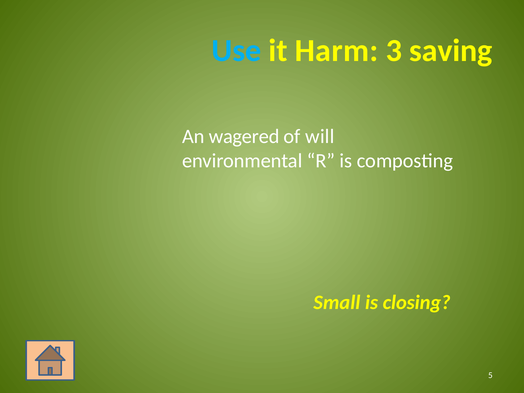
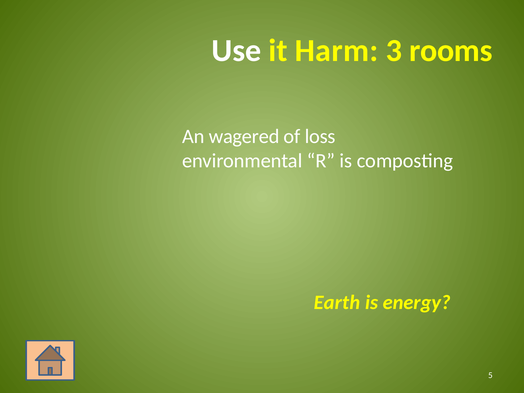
Use colour: light blue -> white (236, 51)
saving: saving -> rooms (451, 51)
will: will -> loss (320, 136)
Small: Small -> Earth (337, 302)
closing: closing -> energy (417, 302)
